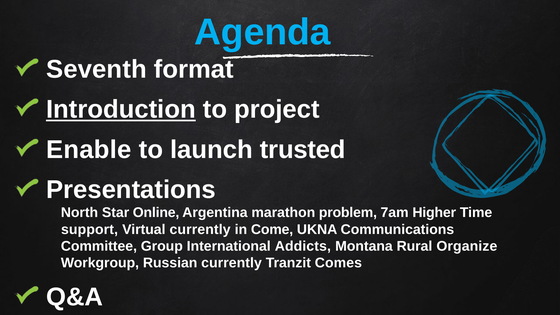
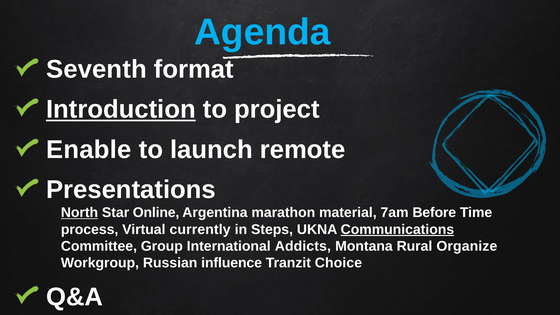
trusted: trusted -> remote (303, 150)
North underline: none -> present (79, 213)
problem: problem -> material (348, 213)
Higher: Higher -> Before (434, 213)
support: support -> process (90, 229)
Come: Come -> Steps (272, 229)
Communications underline: none -> present (397, 229)
Russian currently: currently -> influence (232, 263)
Comes: Comes -> Choice (338, 263)
